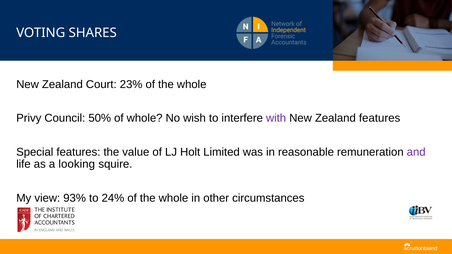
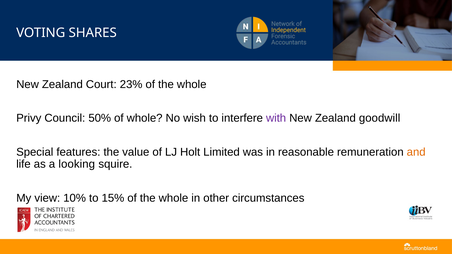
Zealand features: features -> goodwill (380, 118)
and colour: purple -> orange (416, 152)
93%: 93% -> 10% (75, 198)
24%: 24% -> 15% (113, 198)
